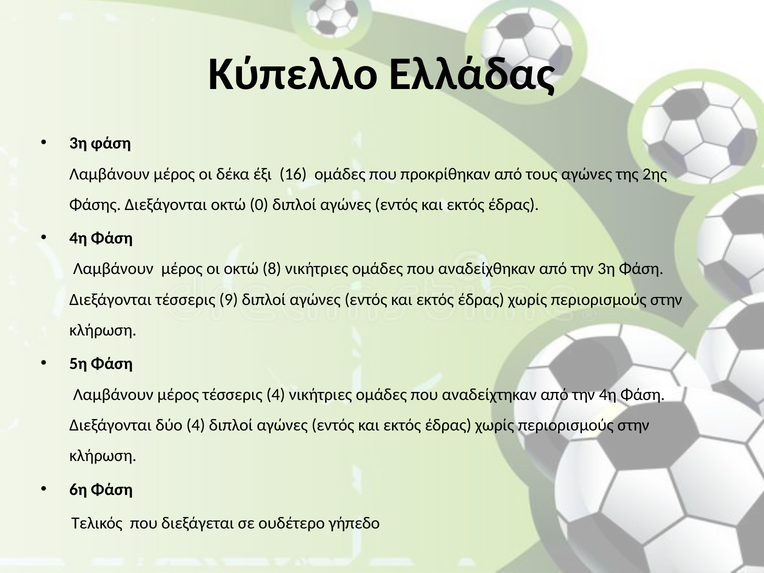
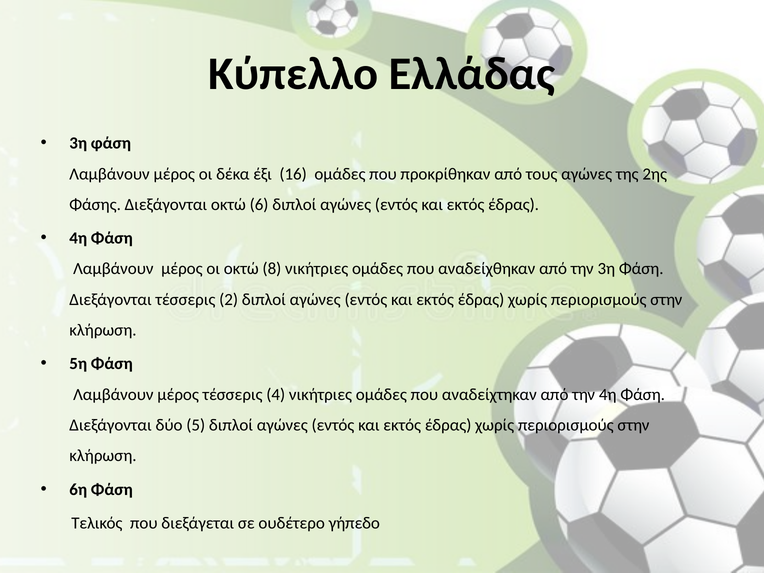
0: 0 -> 6 (259, 204)
9: 9 -> 2 (229, 299)
δύο 4: 4 -> 5 (196, 425)
